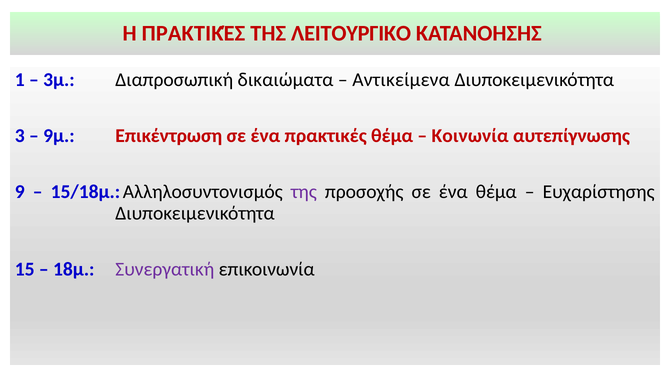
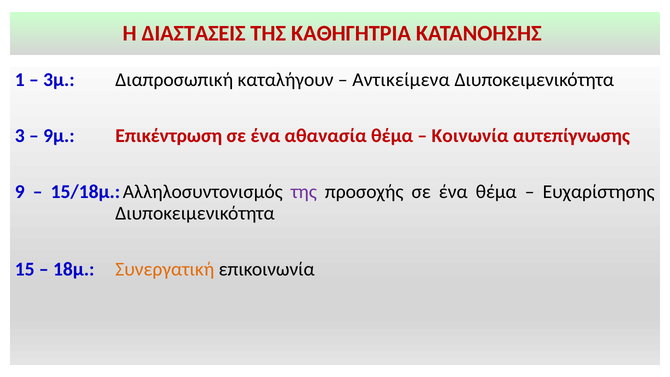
Η ΠΡΑΚΤΙΚΈΣ: ΠΡΑΚΤΙΚΈΣ -> ΔΙΑΣΤΑΣΕΙΣ (194, 33)
ΛΕΙΤΟΥΡΓΙΚΟ: ΛΕΙΤΟΥΡΓΙΚΟ -> ΚΑΘΗΓΗΤΡΙΑ (351, 33)
δικαιώματα: δικαιώματα -> καταλήγουν (286, 80)
ένα πρακτικές: πρακτικές -> αθανασία (326, 136)
Συνεργατική colour: purple -> orange (165, 269)
